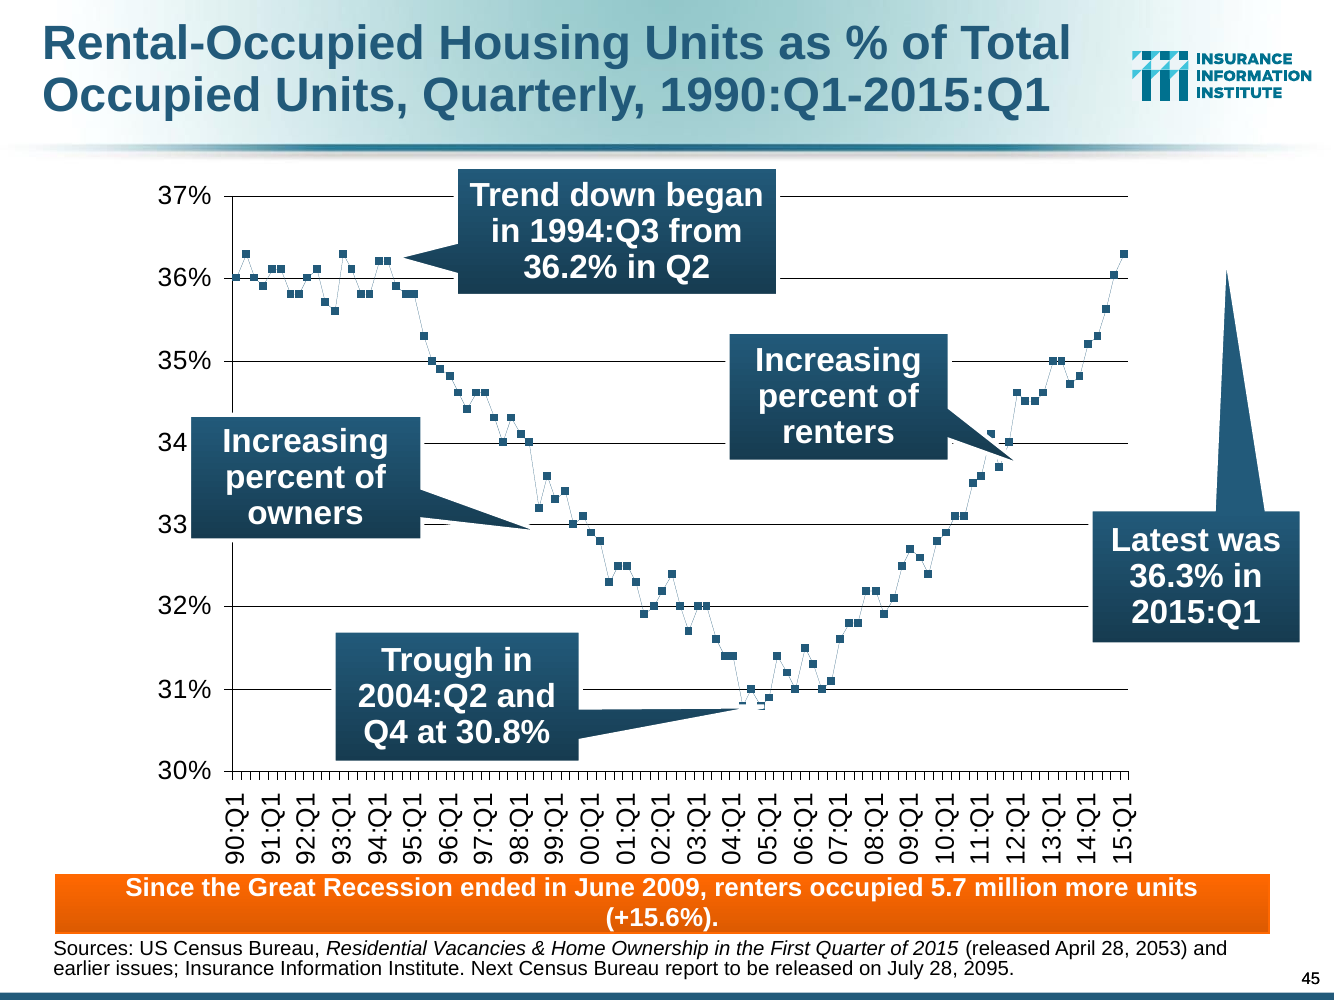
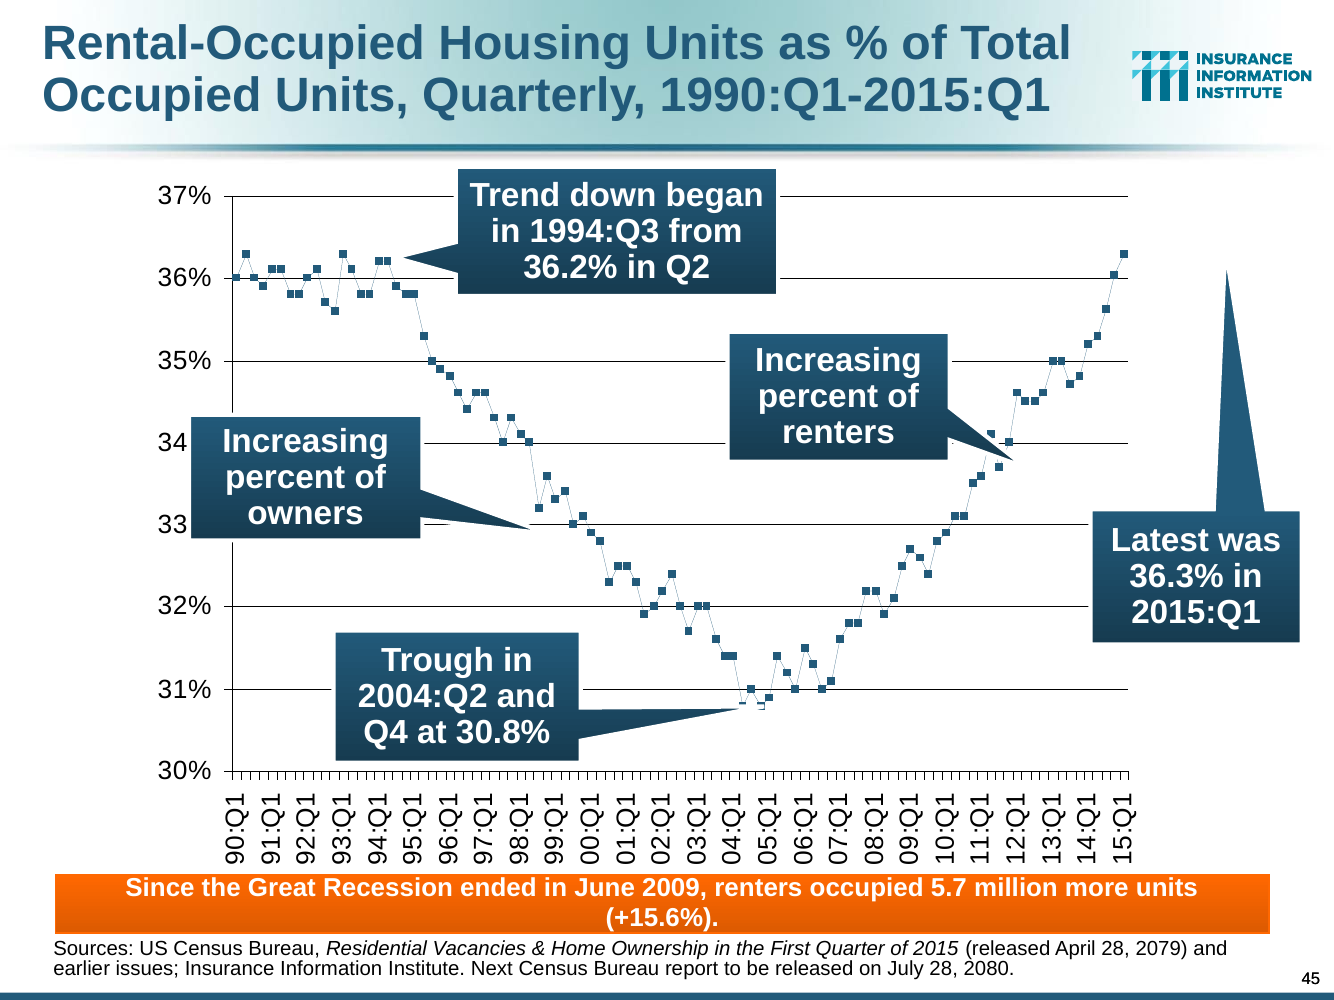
2053: 2053 -> 2079 (1162, 949)
2095: 2095 -> 2080 (989, 970)
